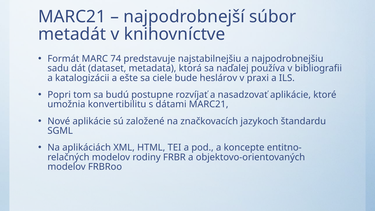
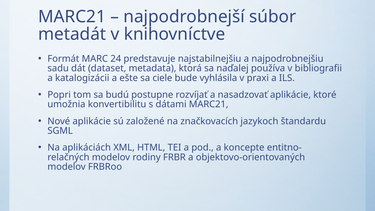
74: 74 -> 24 (116, 59)
heslárov: heslárov -> vyhlásila (218, 78)
